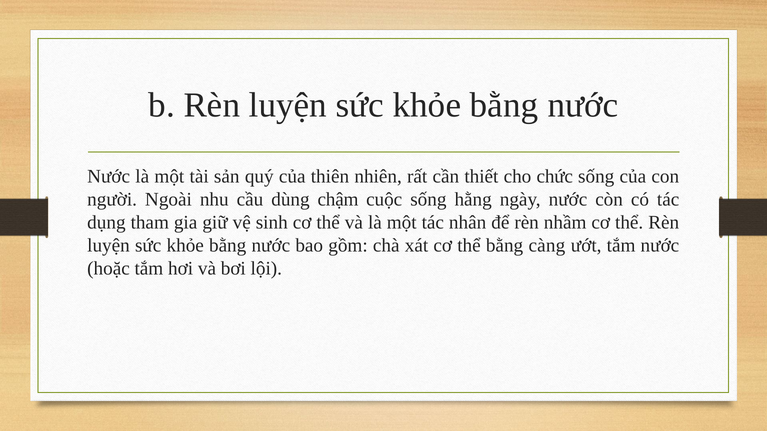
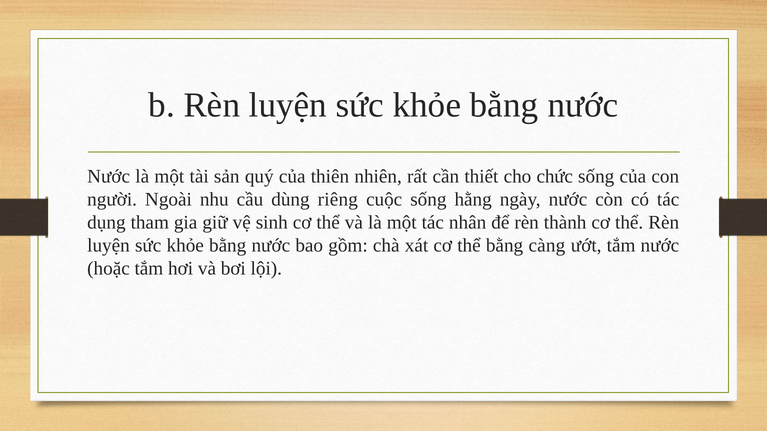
chậm: chậm -> riêng (338, 200)
nhầm: nhầm -> thành (565, 223)
